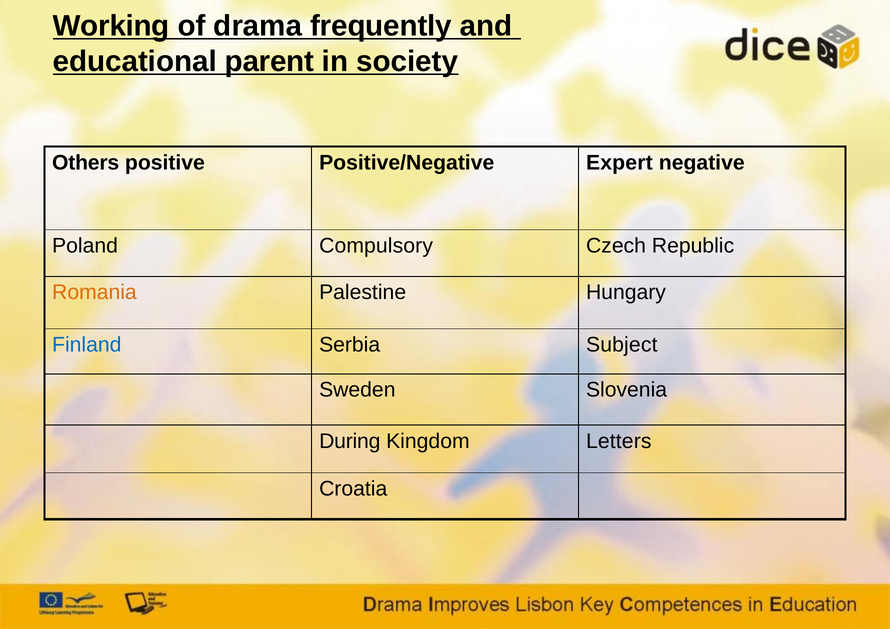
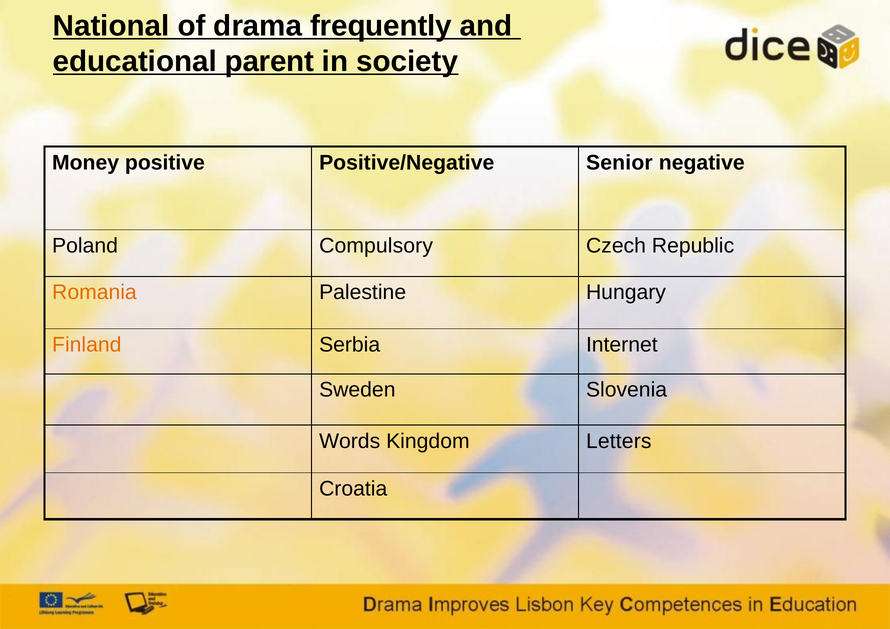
Working: Working -> National (111, 26)
Others: Others -> Money (86, 163)
Expert: Expert -> Senior (619, 163)
Finland colour: blue -> orange (87, 345)
Subject: Subject -> Internet (622, 345)
During: During -> Words (350, 441)
